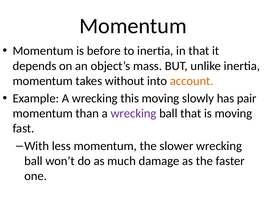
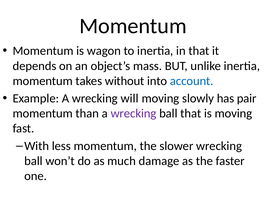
before: before -> wagon (104, 51)
account colour: orange -> blue (192, 81)
this: this -> will (130, 99)
